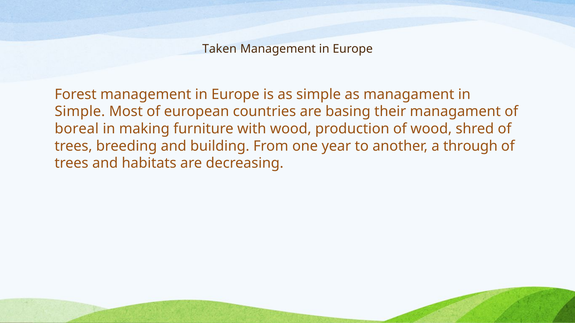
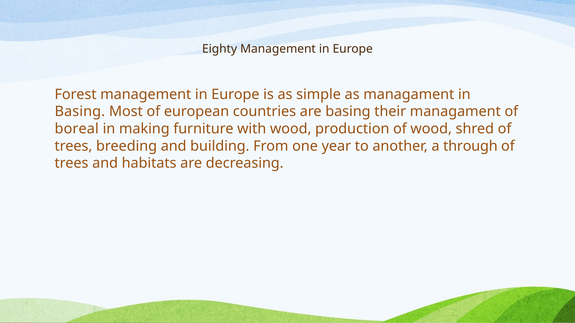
Taken: Taken -> Eighty (220, 49)
Simple: Simple -> Basing (80, 112)
